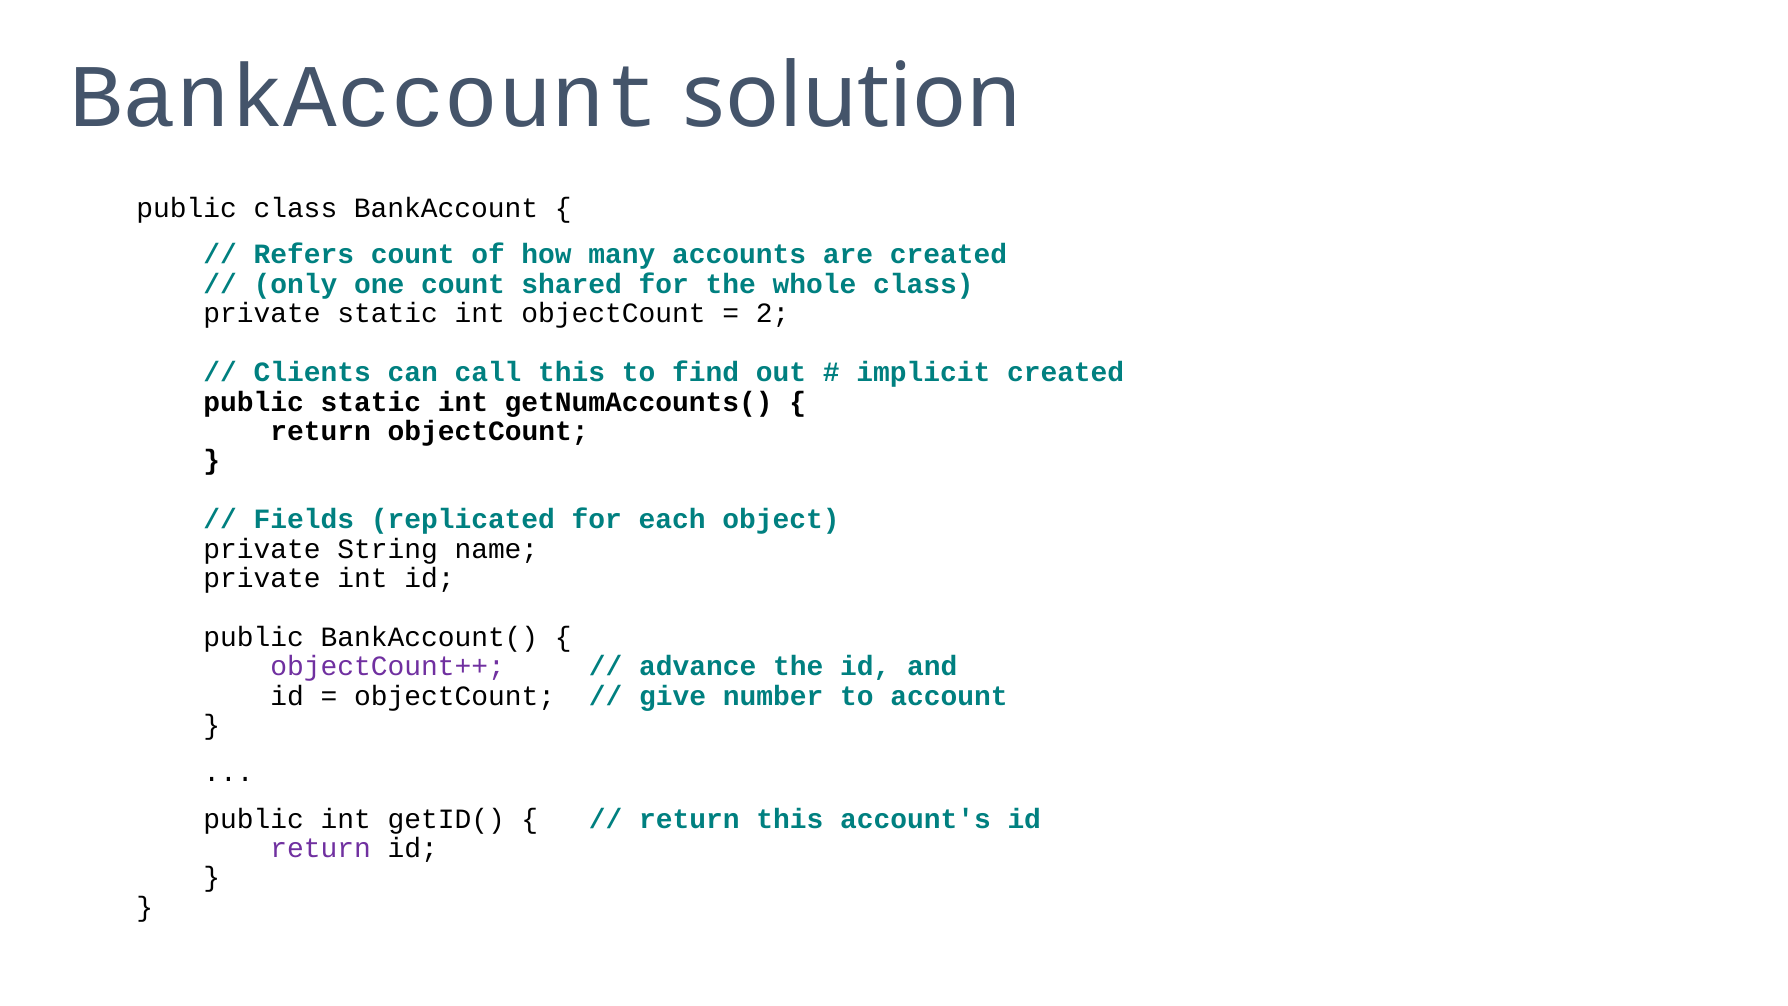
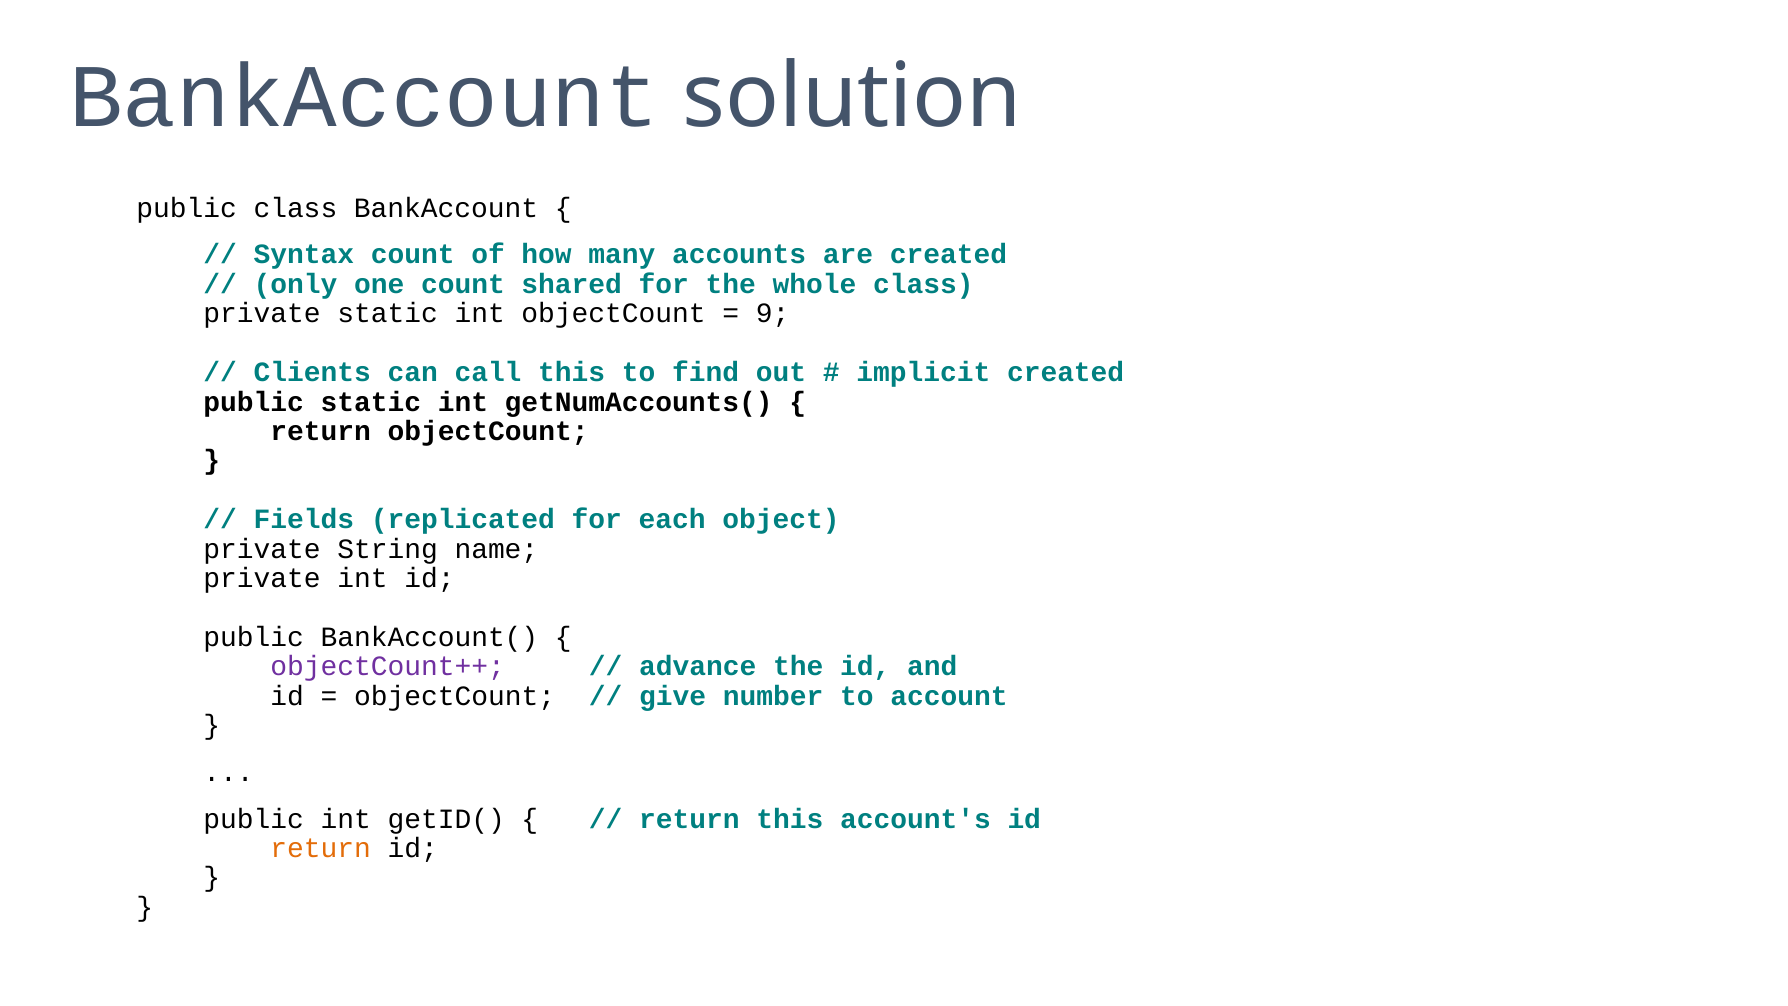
Refers: Refers -> Syntax (304, 255)
2: 2 -> 9 (773, 314)
return colour: purple -> orange (321, 848)
